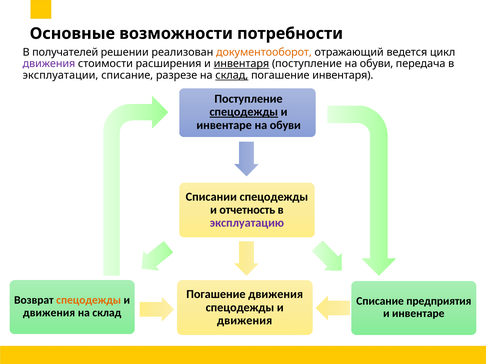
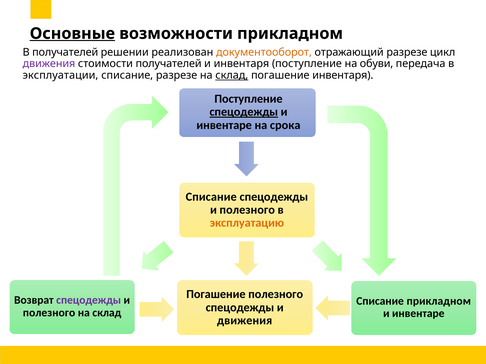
Основные underline: none -> present (72, 34)
возможности потребности: потребности -> прикладном (290, 34)
отражающий ведется: ведется -> разрезе (407, 52)
стоимости расширения: расширения -> получателей (169, 64)
инвентаря underline: present -> none (241, 64)
обуви: обуви -> срока (285, 125)
Списании: Списании -> Списание (211, 197)
отчетность: отчетность -> полезного (247, 210)
эксплуатацию colour: purple -> orange (247, 223)
Погашение движения: движения -> полезного (276, 295)
спецодежды colour: orange -> purple (89, 301)
Списание предприятия: предприятия -> прикладном (439, 302)
движения: движения -> полезного (49, 313)
